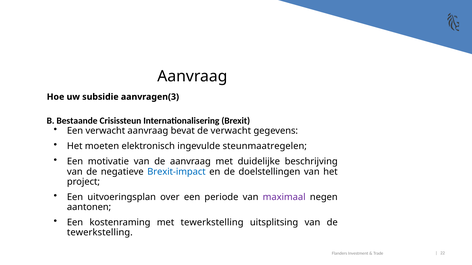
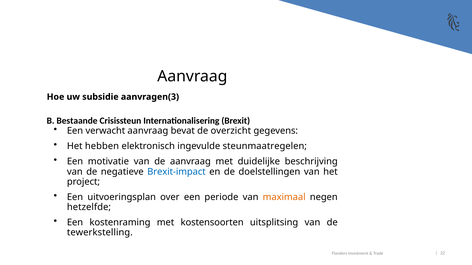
de verwacht: verwacht -> overzicht (231, 131)
moeten: moeten -> hebben (102, 146)
maximaal colour: purple -> orange (284, 197)
aantonen: aantonen -> hetzelfde (89, 208)
met tewerkstelling: tewerkstelling -> kostensoorten (212, 223)
